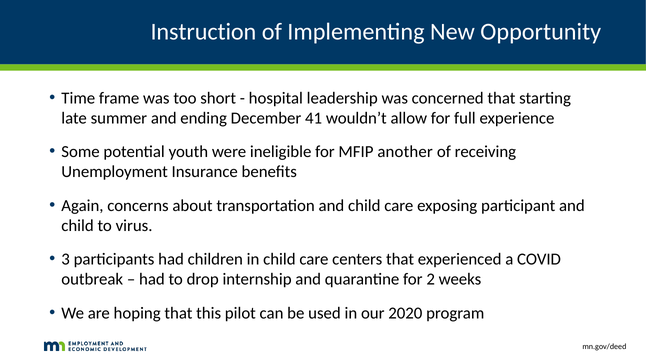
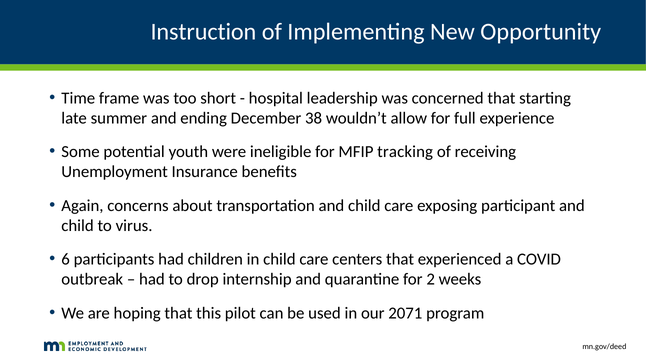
41: 41 -> 38 (314, 118)
another: another -> tracking (405, 152)
3: 3 -> 6 (66, 260)
2020: 2020 -> 2071 (405, 313)
